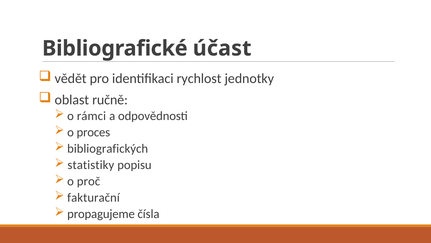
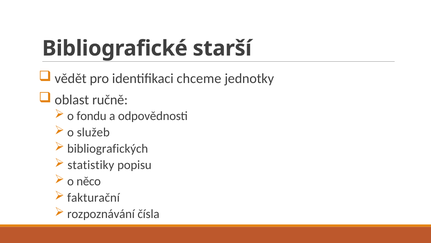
účast: účast -> starší (222, 48)
rychlost: rychlost -> chceme (199, 78)
rámci: rámci -> fondu (92, 116)
proces: proces -> služeb (93, 132)
proč: proč -> něco (89, 181)
propagujeme: propagujeme -> rozpoznávání (101, 213)
